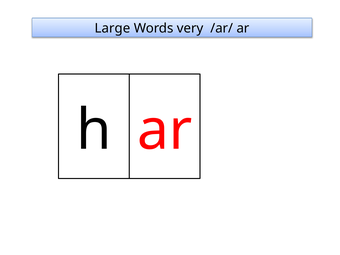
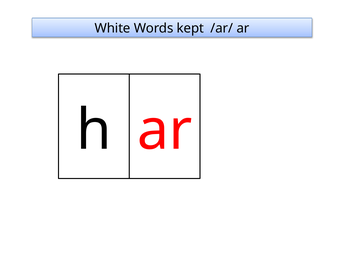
Large: Large -> White (113, 28)
very: very -> kept (190, 28)
